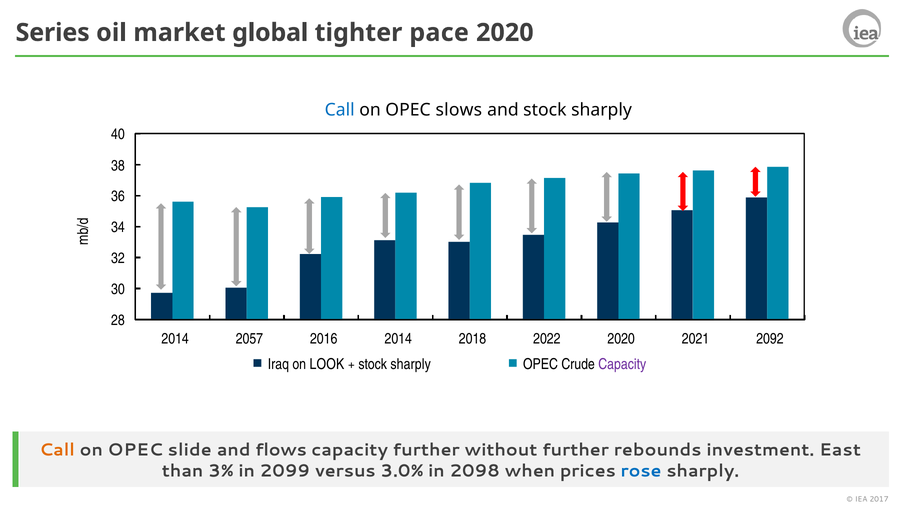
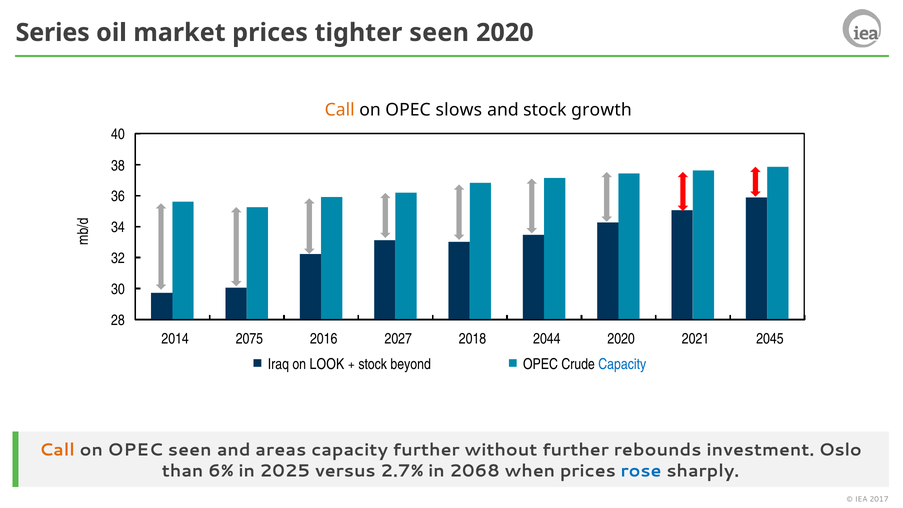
market global: global -> prices (270, 33)
tighter pace: pace -> seen (439, 33)
Call colour: blue -> orange (340, 110)
and stock sharply: sharply -> growth (601, 110)
2057: 2057 -> 2075 (249, 339)
2016 2014: 2014 -> 2027 (398, 339)
2022: 2022 -> 2044 (547, 339)
2092: 2092 -> 2045 (770, 339)
sharply: sharply -> beyond (411, 364)
Capacity colour: purple -> blue (622, 364)
OPEC slide: slide -> seen (190, 450)
flows: flows -> areas (281, 450)
East: East -> Oslo (840, 450)
3%: 3% -> 6% (221, 471)
2099: 2099 -> 2025 (285, 471)
3.0%: 3.0% -> 2.7% (402, 471)
2098: 2098 -> 2068 (475, 471)
